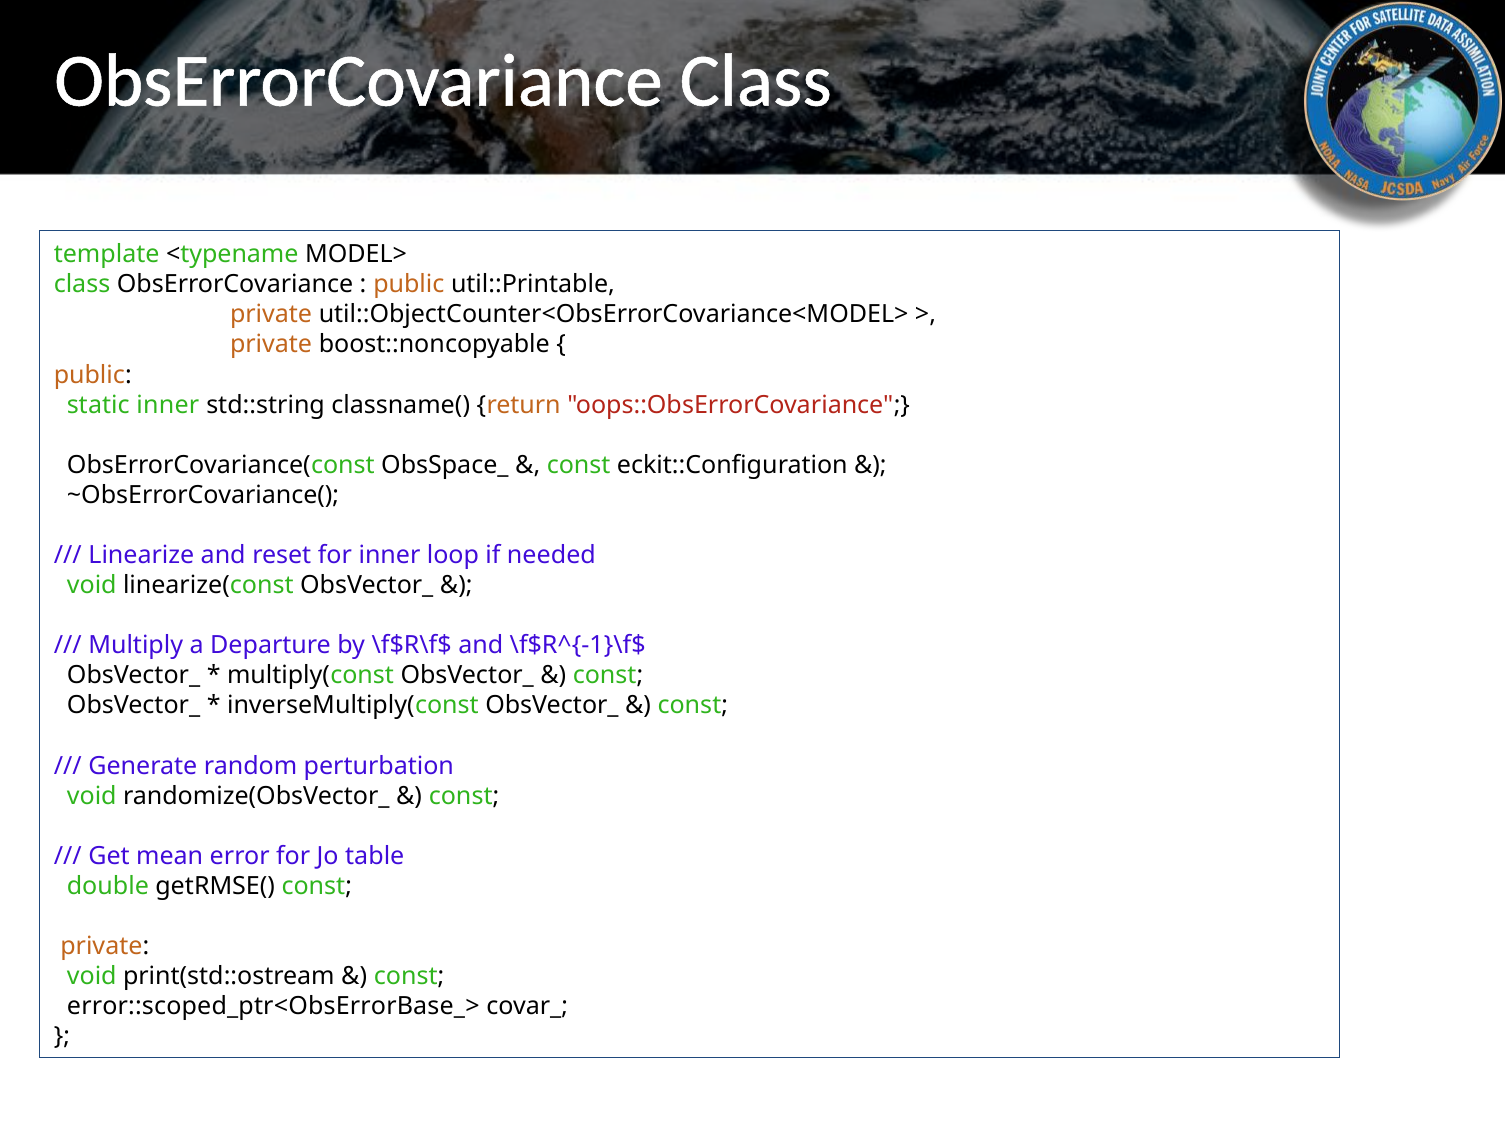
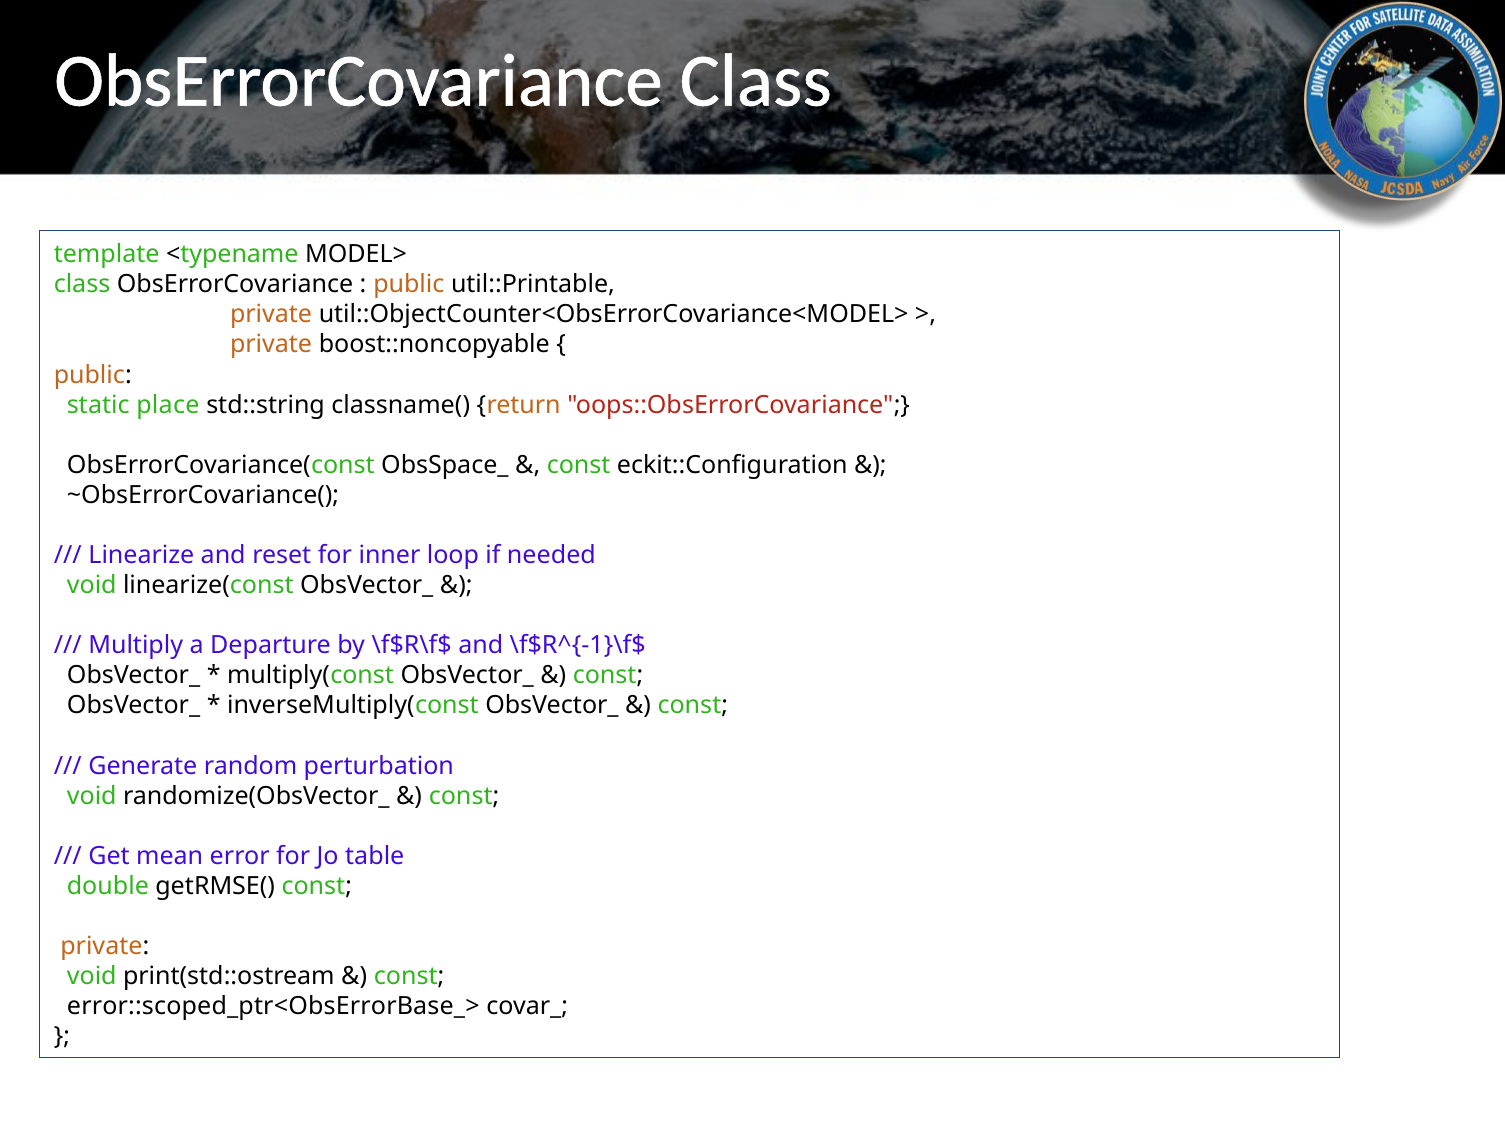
static inner: inner -> place (168, 405)
